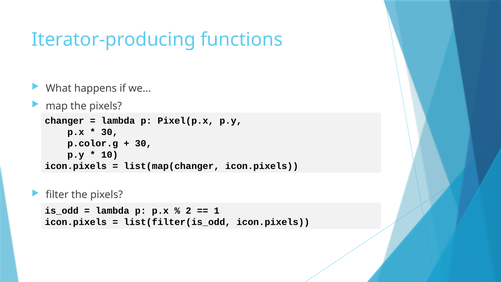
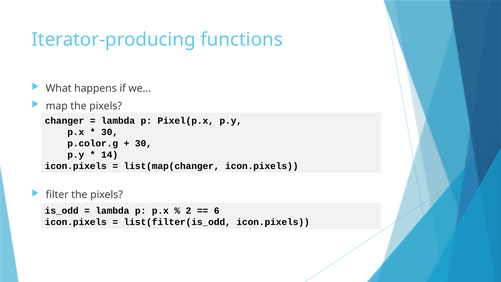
10: 10 -> 14 (110, 155)
1: 1 -> 6 (217, 211)
